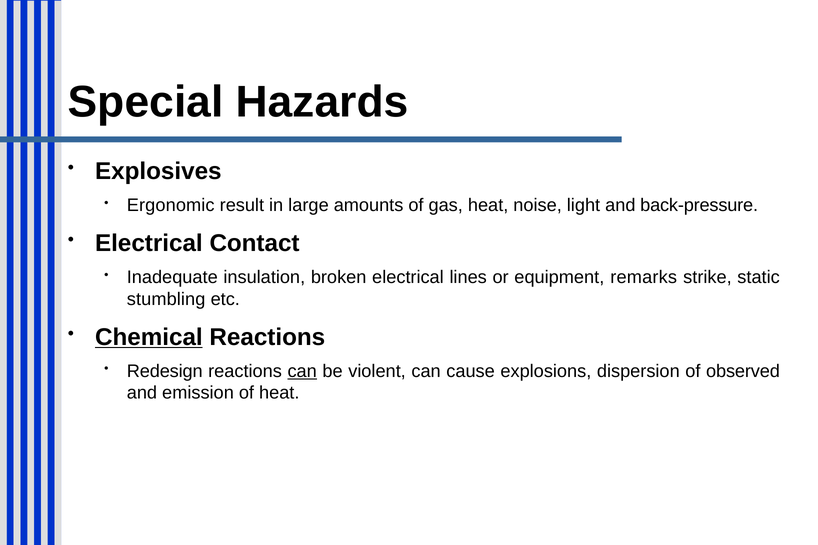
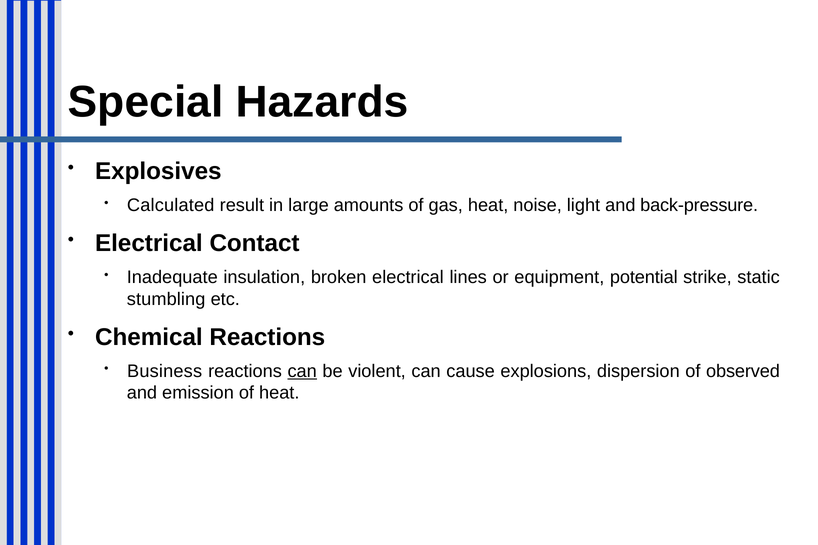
Ergonomic: Ergonomic -> Calculated (171, 205)
remarks: remarks -> potential (644, 277)
Chemical underline: present -> none (149, 337)
Redesign: Redesign -> Business (165, 371)
